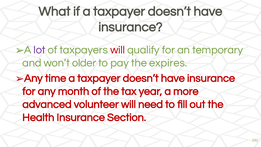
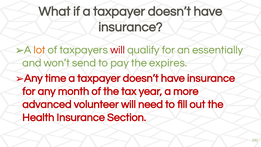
lot colour: purple -> orange (40, 50)
temporary: temporary -> essentially (218, 50)
older: older -> send (84, 63)
